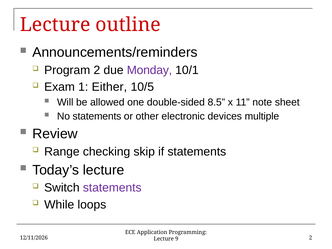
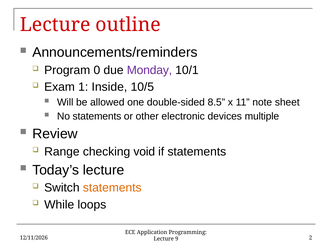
Program 2: 2 -> 0 (97, 70)
Either: Either -> Inside (109, 87)
skip: skip -> void (144, 152)
statements colour: purple -> orange (112, 188)
